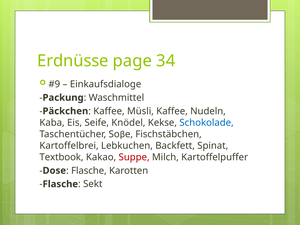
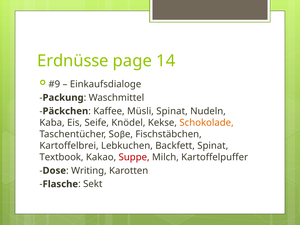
34: 34 -> 14 (166, 61)
Müsli Kaffee: Kaffee -> Spinat (172, 111)
Schokolade colour: blue -> orange (207, 123)
Flasche: Flasche -> Writing (89, 171)
